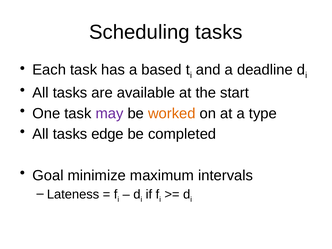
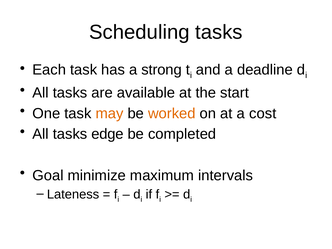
based: based -> strong (162, 70)
may colour: purple -> orange (109, 113)
type: type -> cost (263, 113)
